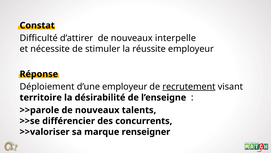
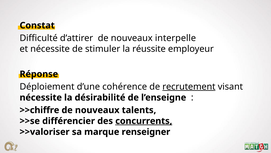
d’une employeur: employeur -> cohérence (125, 86)
territoire: territoire -> nécessite (41, 97)
>>parole: >>parole -> >>chiffre (39, 110)
concurrents underline: none -> present (144, 121)
